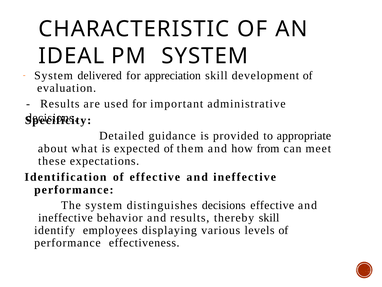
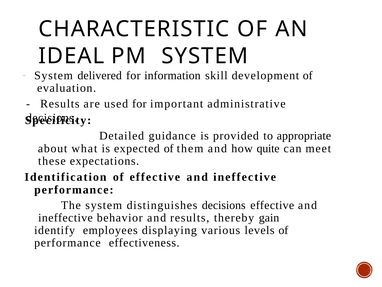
appreciation: appreciation -> information (172, 75)
from: from -> quite (268, 148)
thereby skill: skill -> gain (269, 217)
